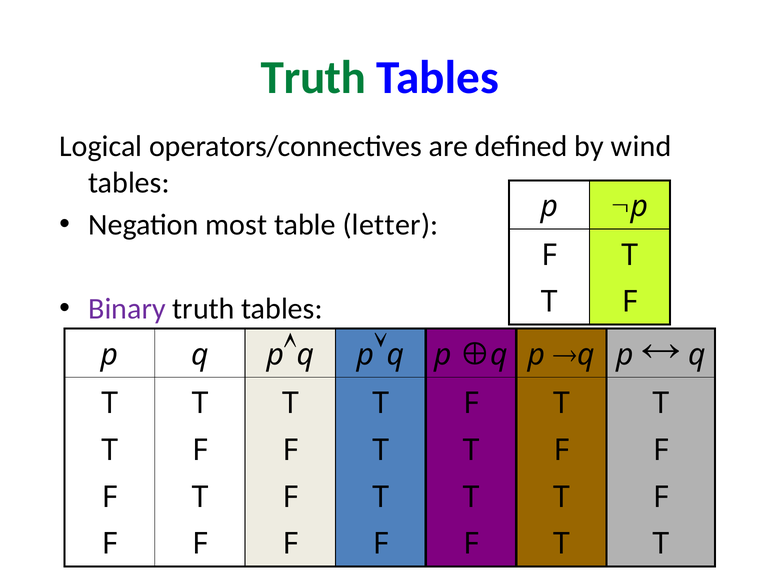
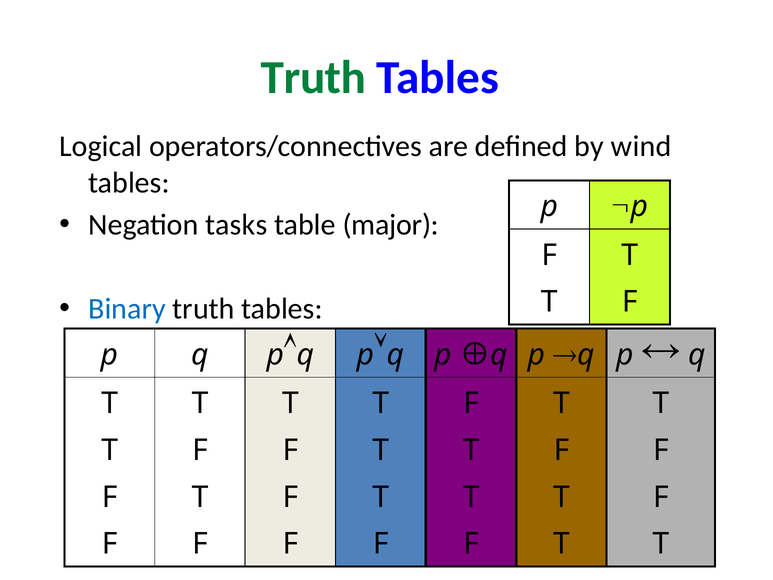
most: most -> tasks (236, 225)
letter: letter -> major (391, 225)
Binary colour: purple -> blue (127, 309)
